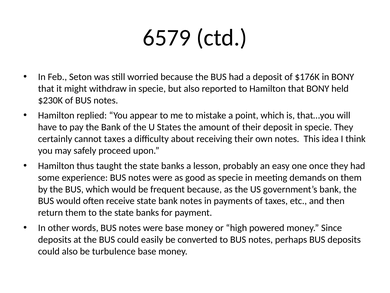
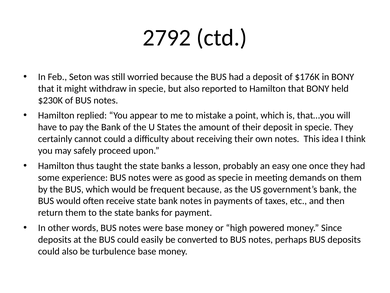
6579: 6579 -> 2792 (167, 38)
cannot taxes: taxes -> could (115, 139)
